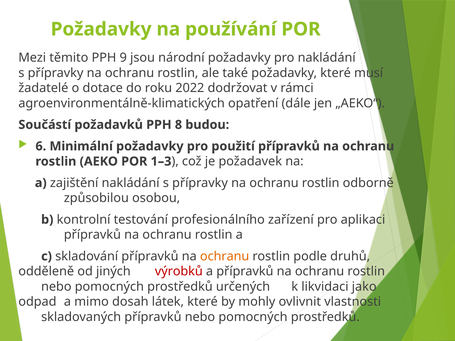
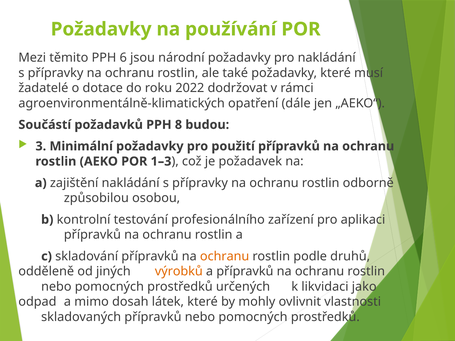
9: 9 -> 6 (123, 58)
6: 6 -> 3 (41, 146)
výrobků colour: red -> orange (179, 272)
